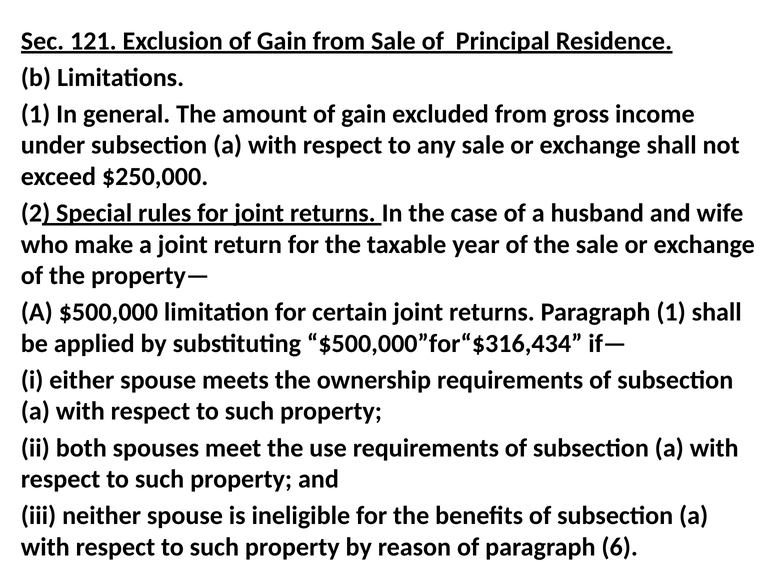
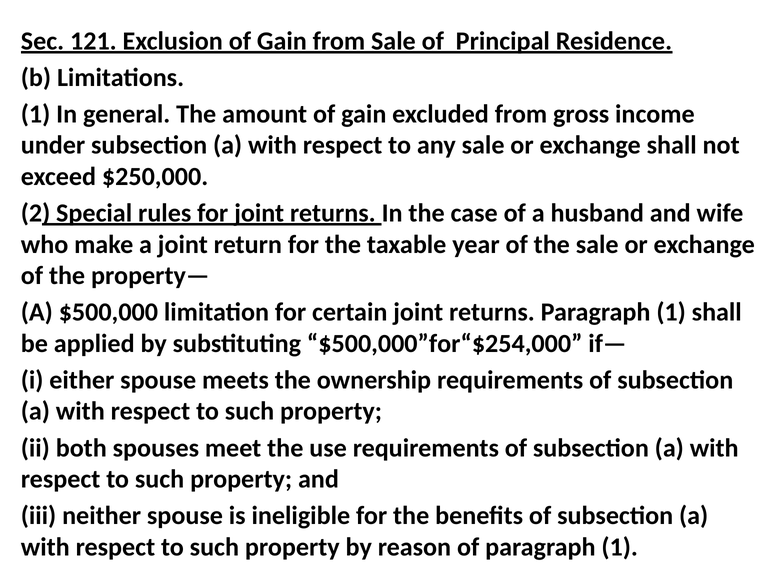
$500,000”for“$316,434: $500,000”for“$316,434 -> $500,000”for“$254,000 (445, 344)
of paragraph 6: 6 -> 1 (620, 547)
